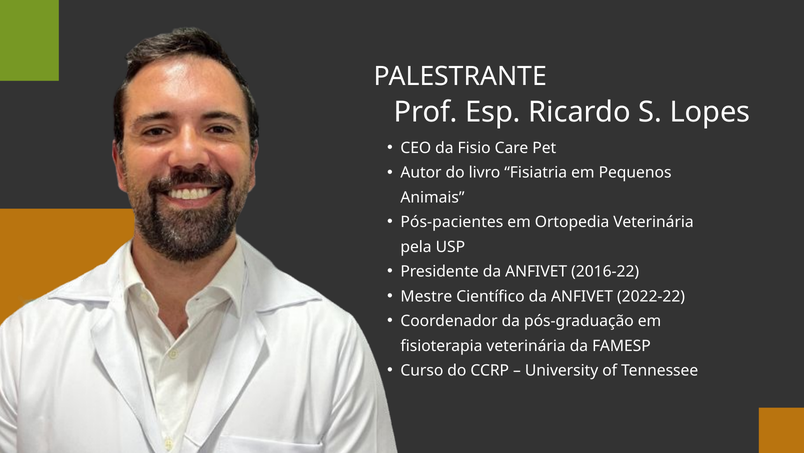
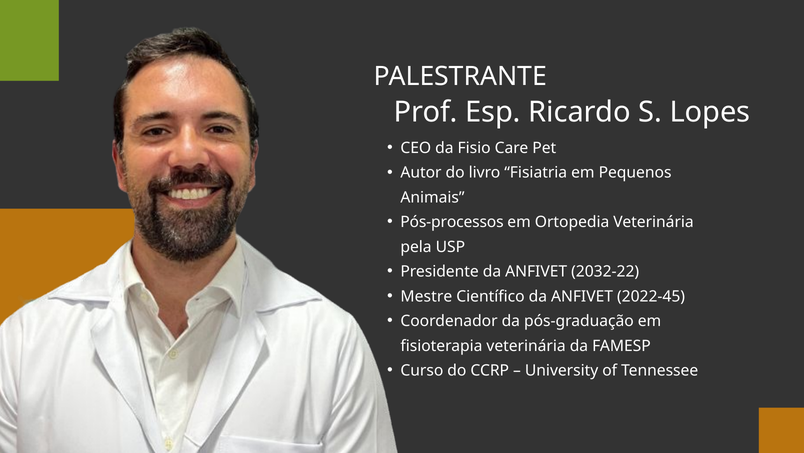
Pós-pacientes: Pós-pacientes -> Pós-processos (452, 222)
2016-22: 2016-22 -> 2032-22 (605, 271)
2022-22: 2022-22 -> 2022-45 (651, 296)
